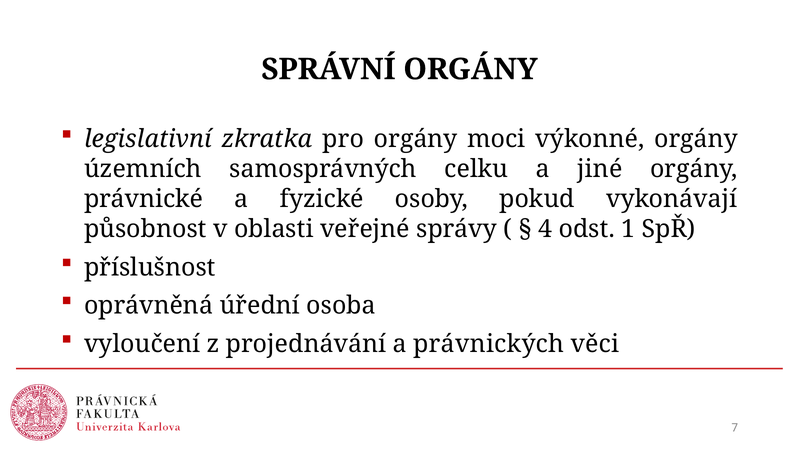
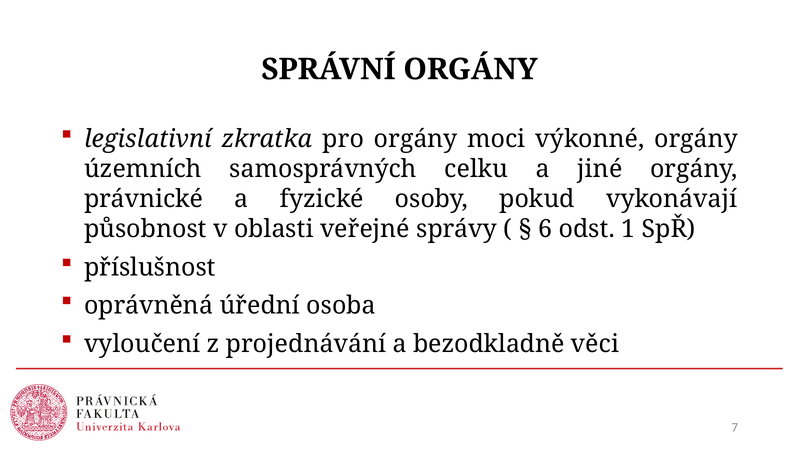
4: 4 -> 6 (545, 229)
právnických: právnických -> bezodkladně (489, 344)
